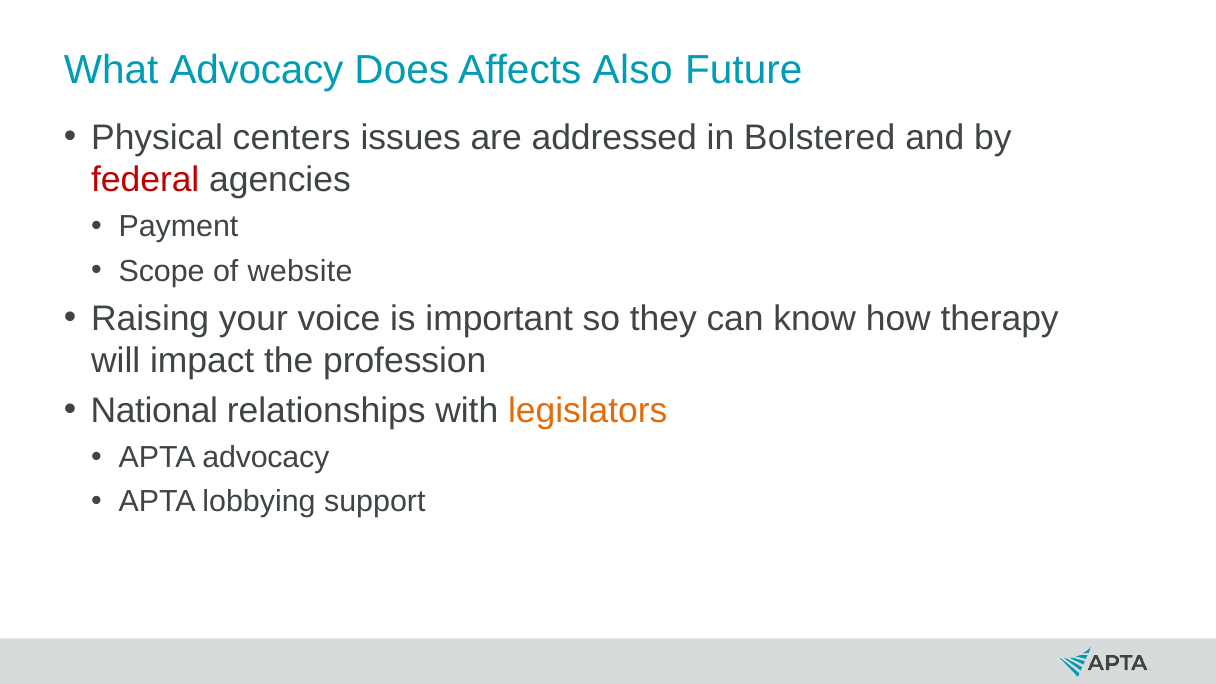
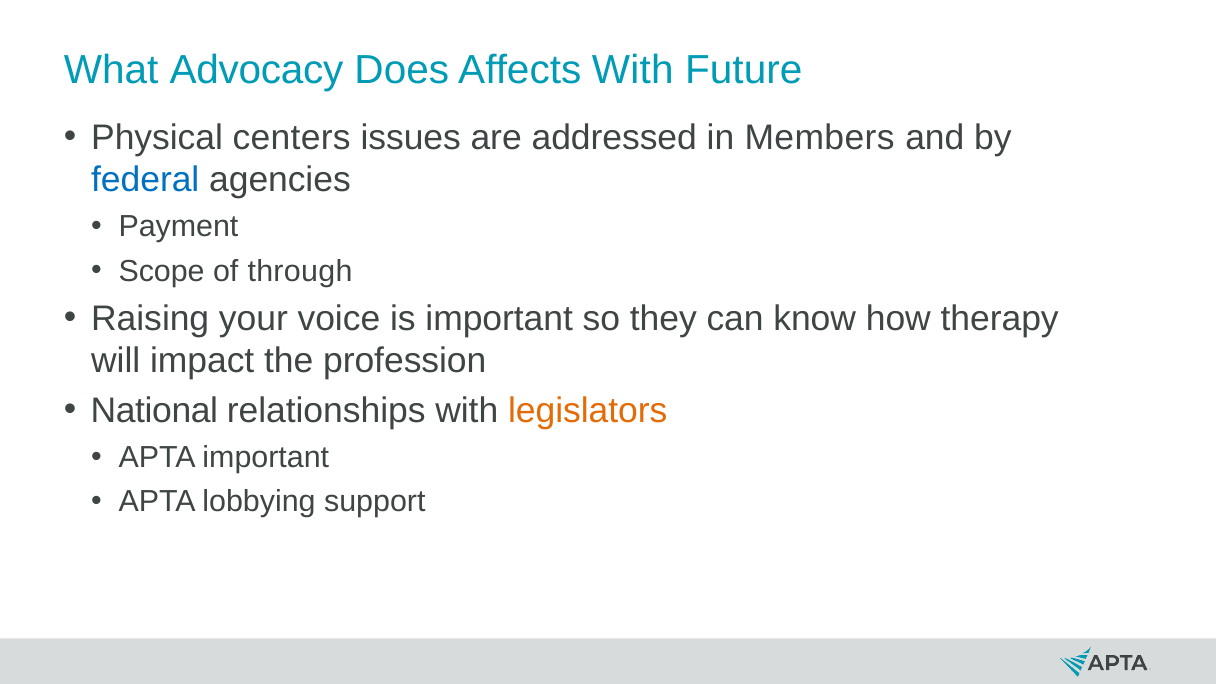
Affects Also: Also -> With (633, 70)
Bolstered: Bolstered -> Members (820, 138)
federal colour: red -> blue (145, 180)
website: website -> through (300, 271)
APTA advocacy: advocacy -> important (266, 458)
